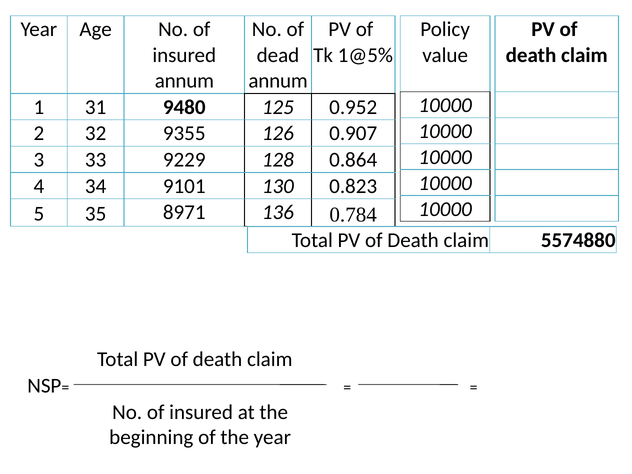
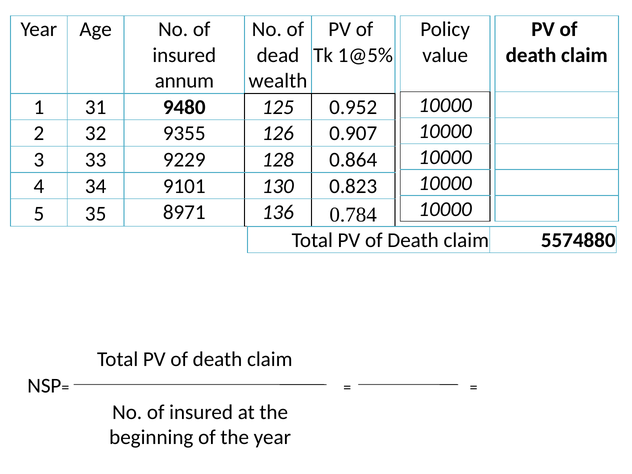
annum: annum -> wealth (278, 81)
